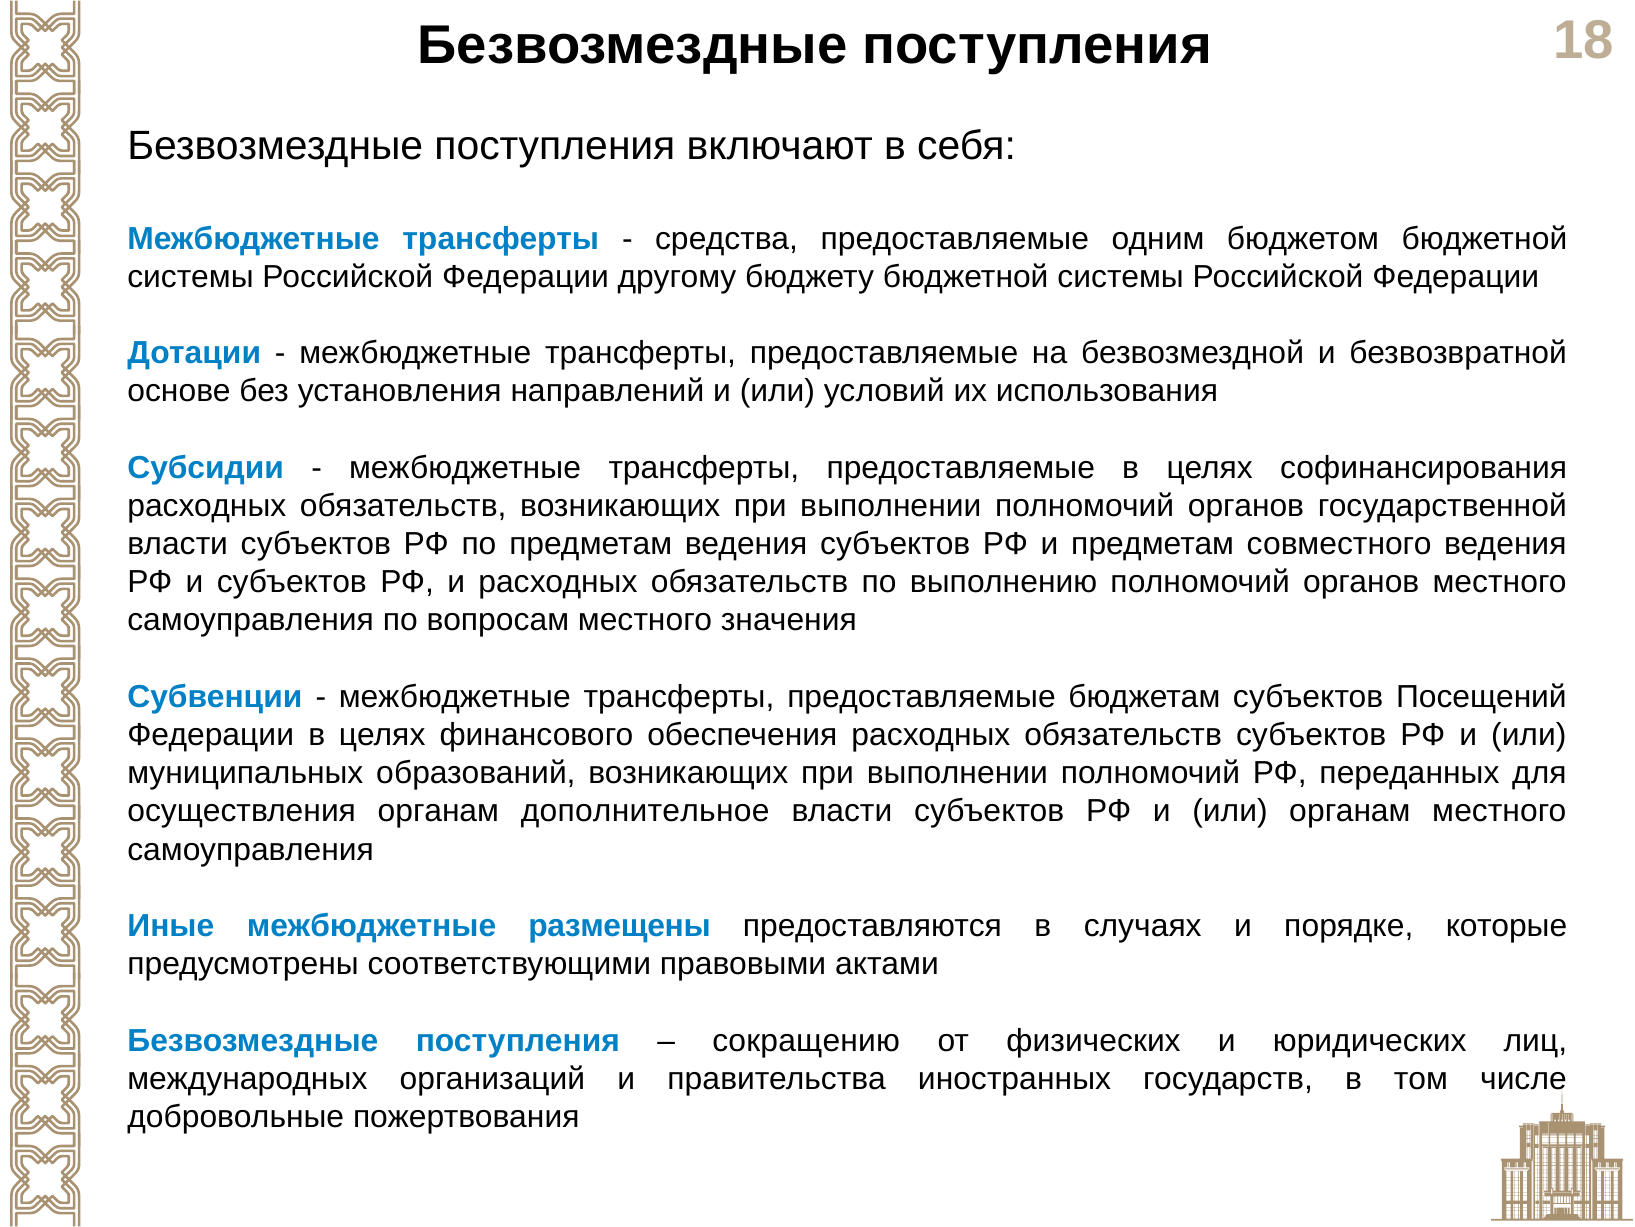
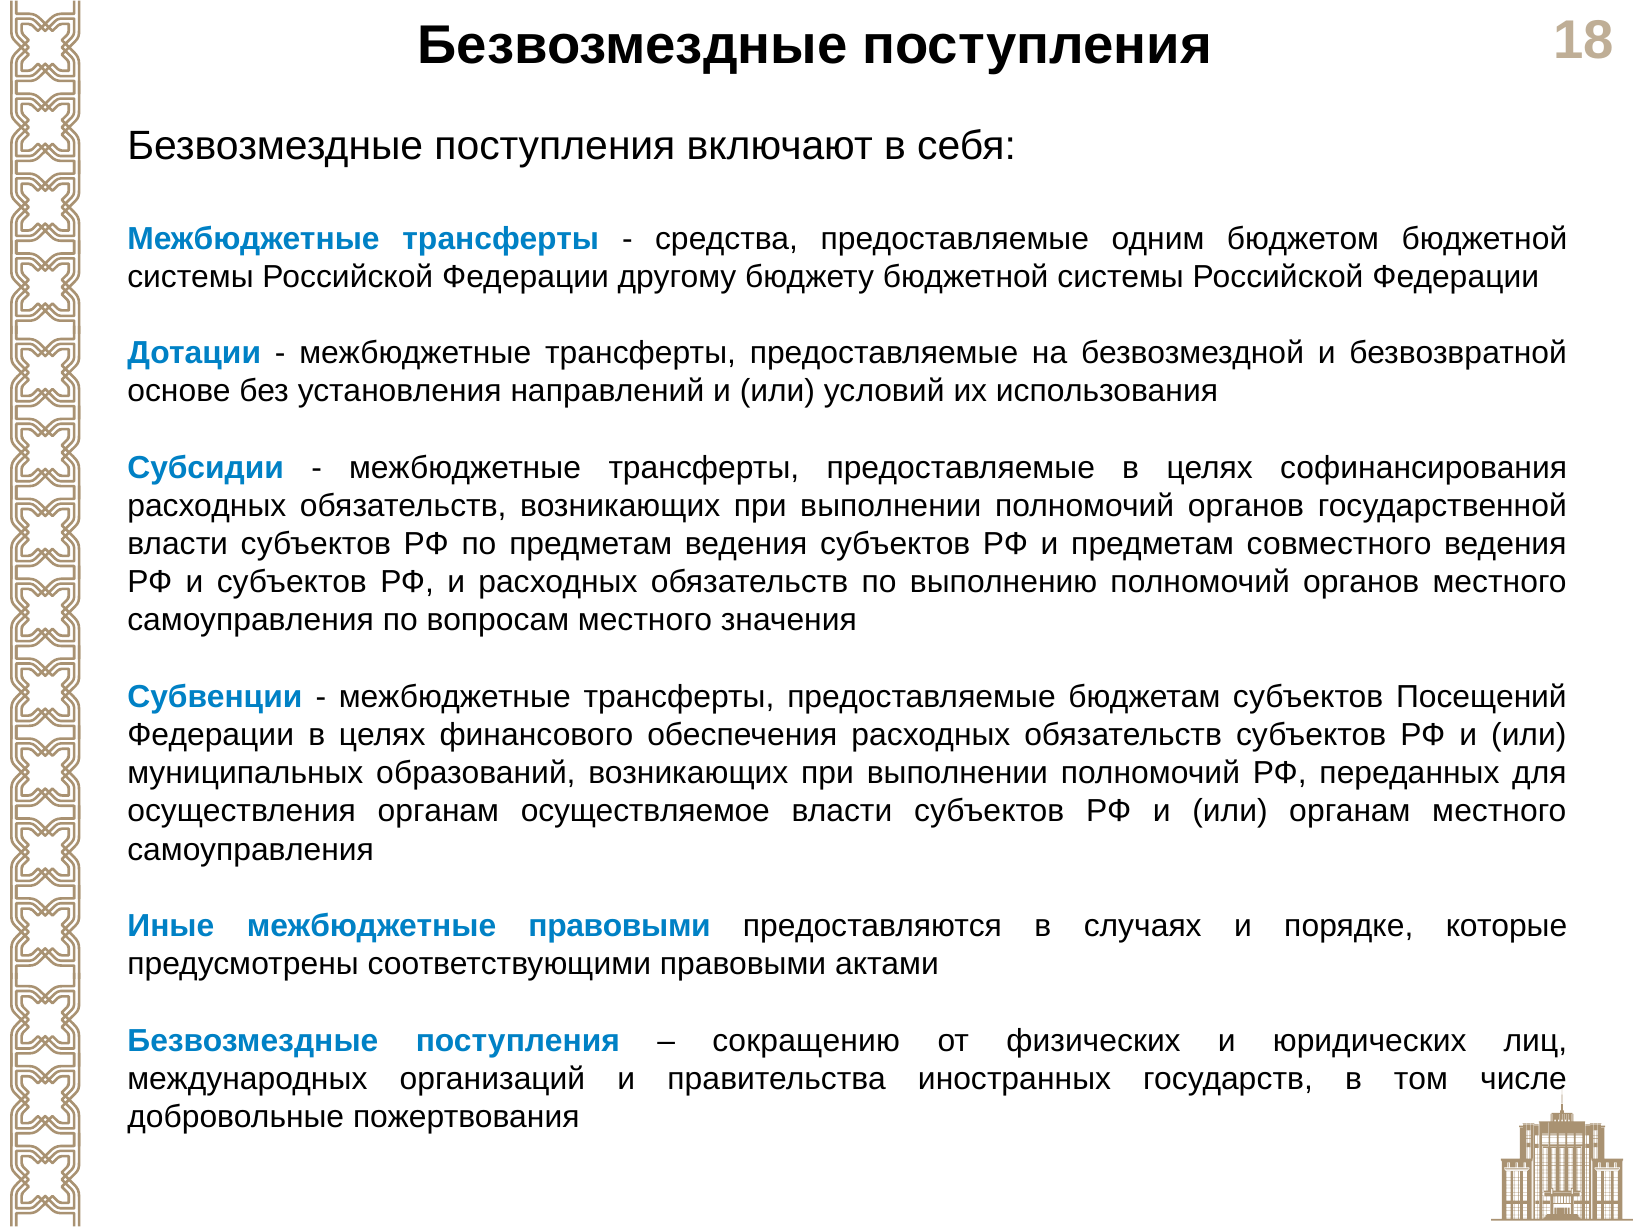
дополнительное: дополнительное -> осуществляемое (645, 811)
межбюджетные размещены: размещены -> правовыми (620, 925)
